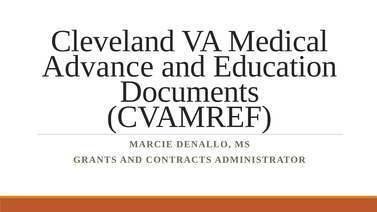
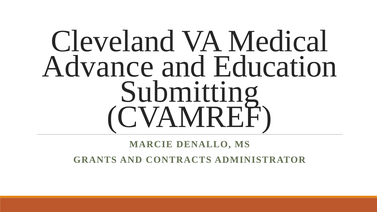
Documents: Documents -> Submitting (189, 92)
